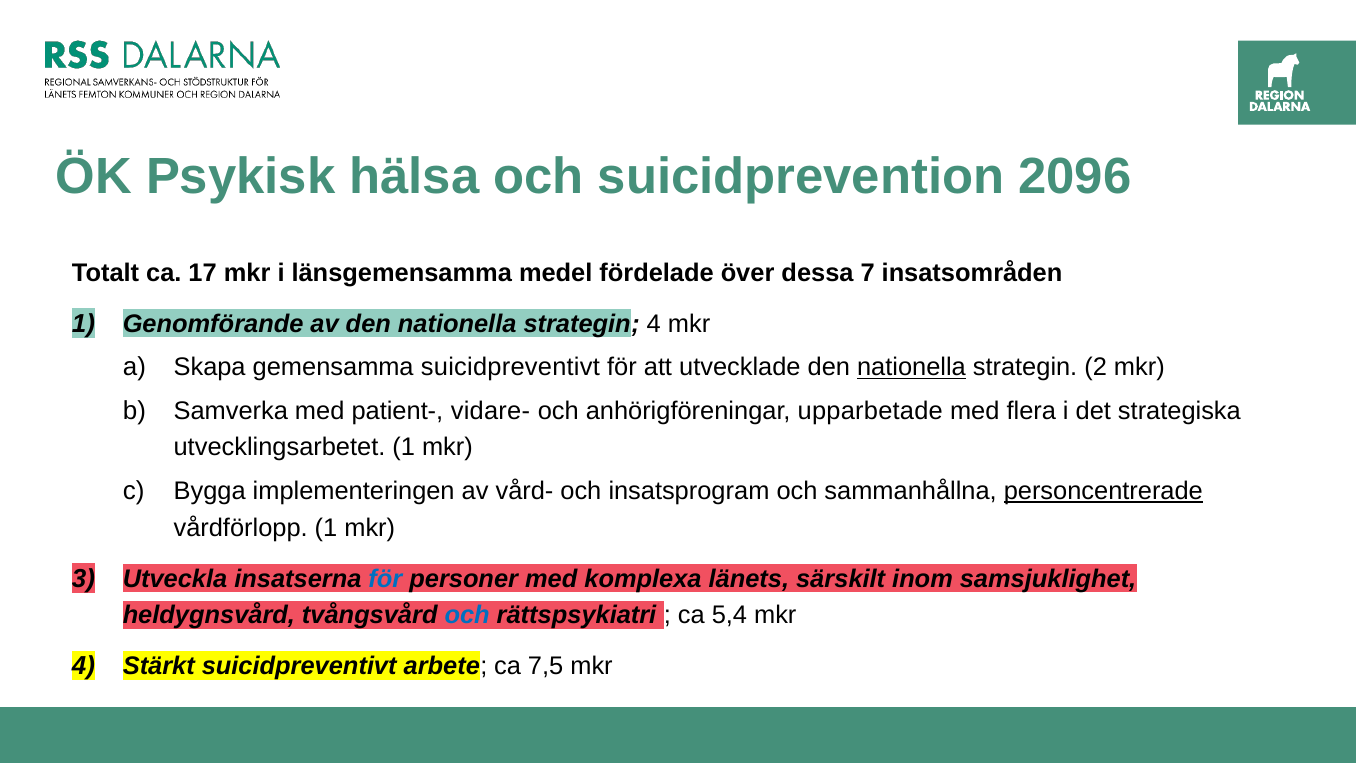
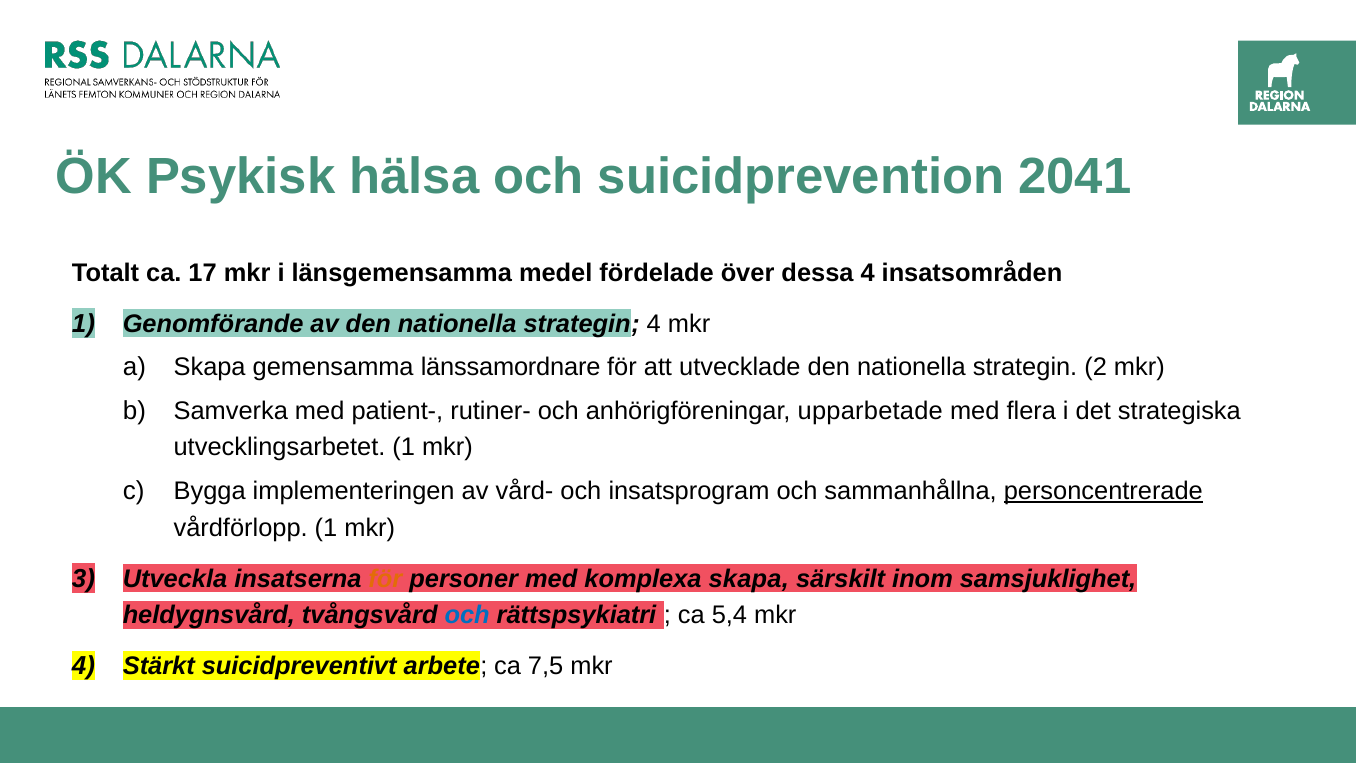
2096: 2096 -> 2041 (1075, 177)
dessa 7: 7 -> 4 (868, 273)
gemensamma suicidpreventivt: suicidpreventivt -> länssamordnare (511, 367)
nationella underline: present -> none (911, 367)
vidare-: vidare- -> rutiner- (491, 411)
för colour: blue -> orange (385, 578)
komplexa länets: länets -> skapa (749, 578)
